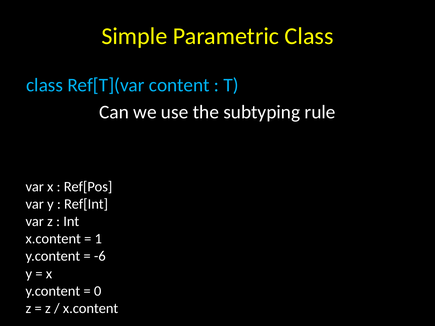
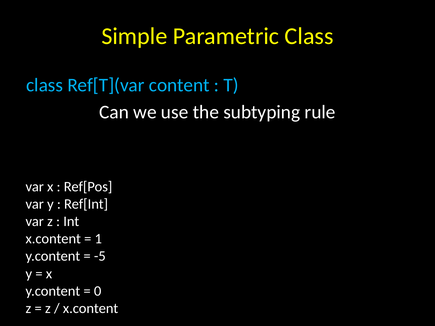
-6: -6 -> -5 (100, 256)
